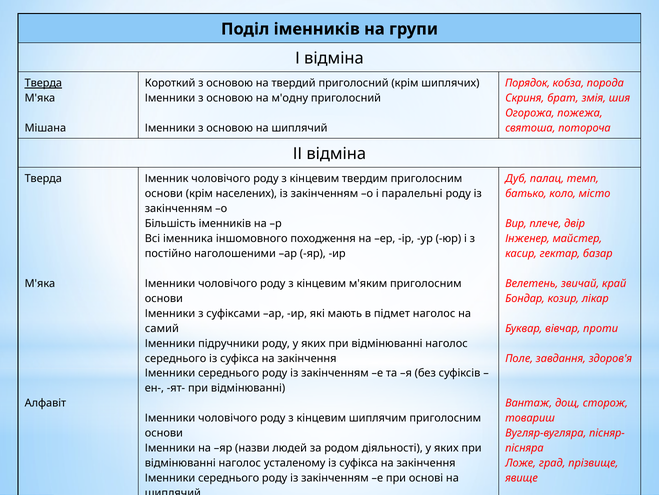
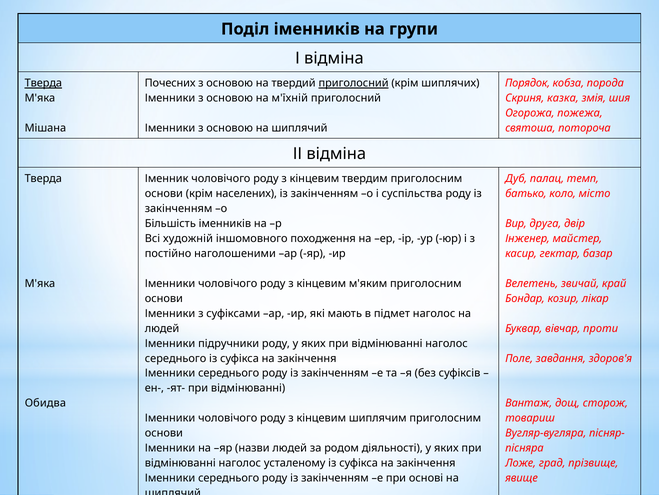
Короткий: Короткий -> Почесних (170, 83)
приголосний underline: none -> present (354, 83)
м'одну: м'одну -> м'їхній (290, 98)
брат: брат -> казка (563, 98)
паралельні: паралельні -> суспільства (412, 193)
плече: плече -> друга (545, 223)
іменника: іменника -> художній (188, 238)
самий: самий -> людей (162, 328)
Алфавіт: Алфавіт -> Обидва (45, 403)
